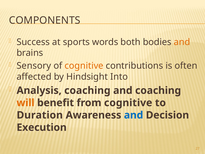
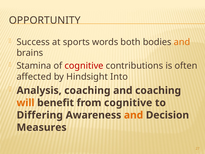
COMPONENTS: COMPONENTS -> OPPORTUNITY (45, 20)
Sensory: Sensory -> Stamina (34, 66)
cognitive colour: orange -> red (84, 66)
Duration: Duration -> Differing (40, 115)
and colour: blue -> orange (134, 115)
Execution: Execution -> Measures (42, 127)
